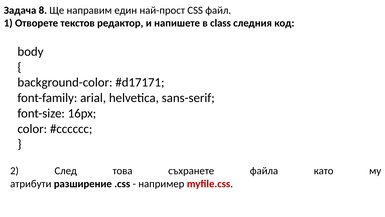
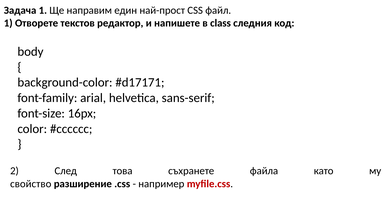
Задача 8: 8 -> 1 (43, 10)
атрибути: атрибути -> свойство (31, 183)
